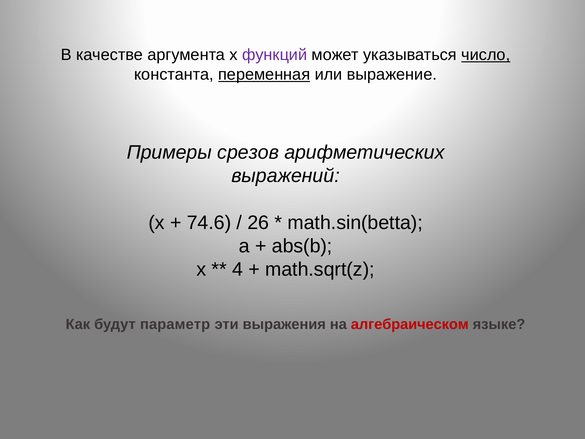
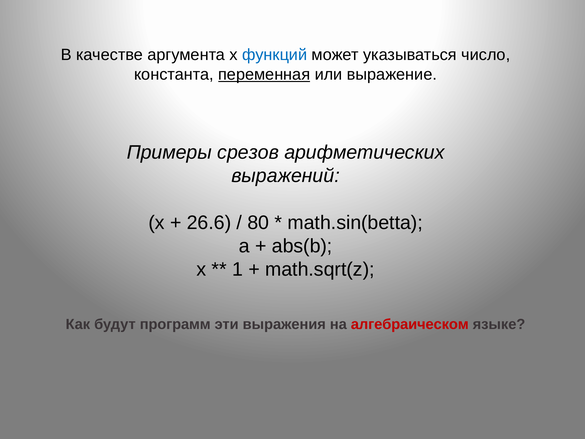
функций colour: purple -> blue (275, 55)
число underline: present -> none (486, 55)
74.6: 74.6 -> 26.6 (209, 223)
26: 26 -> 80 (258, 223)
4: 4 -> 1 (238, 269)
параметр: параметр -> программ (175, 324)
